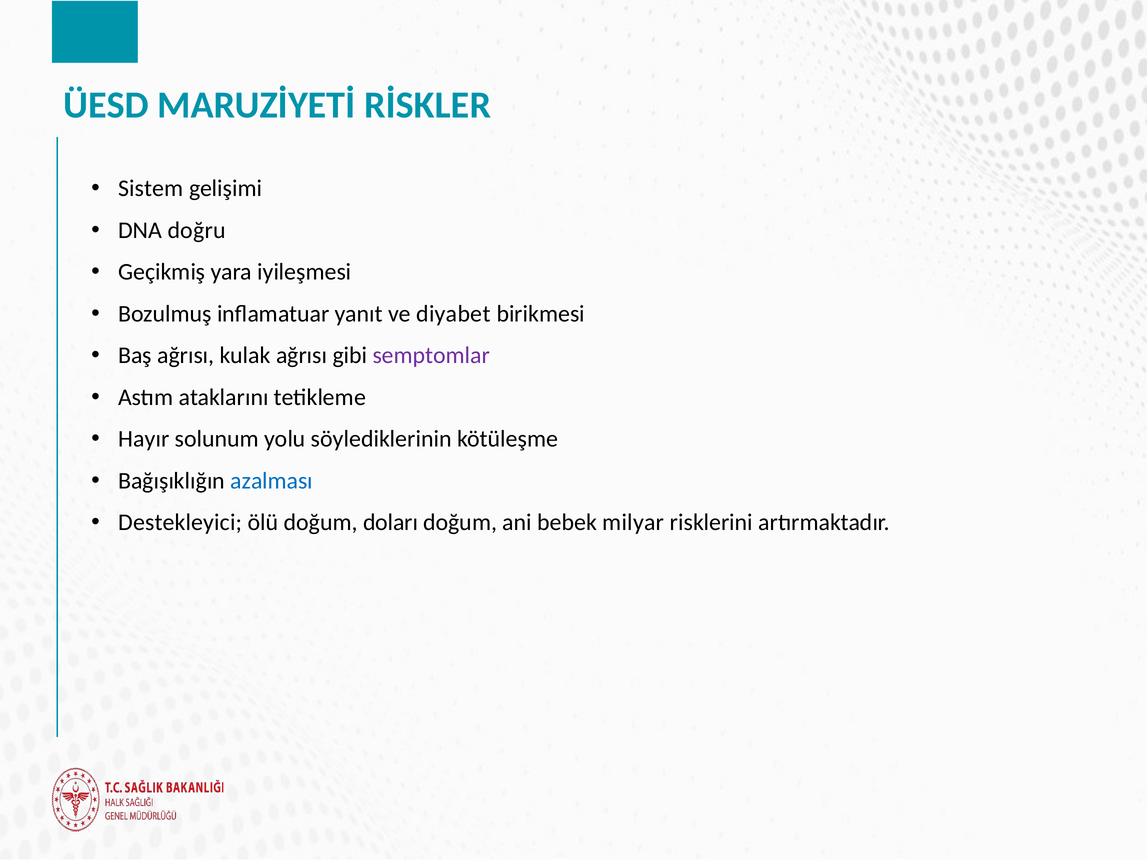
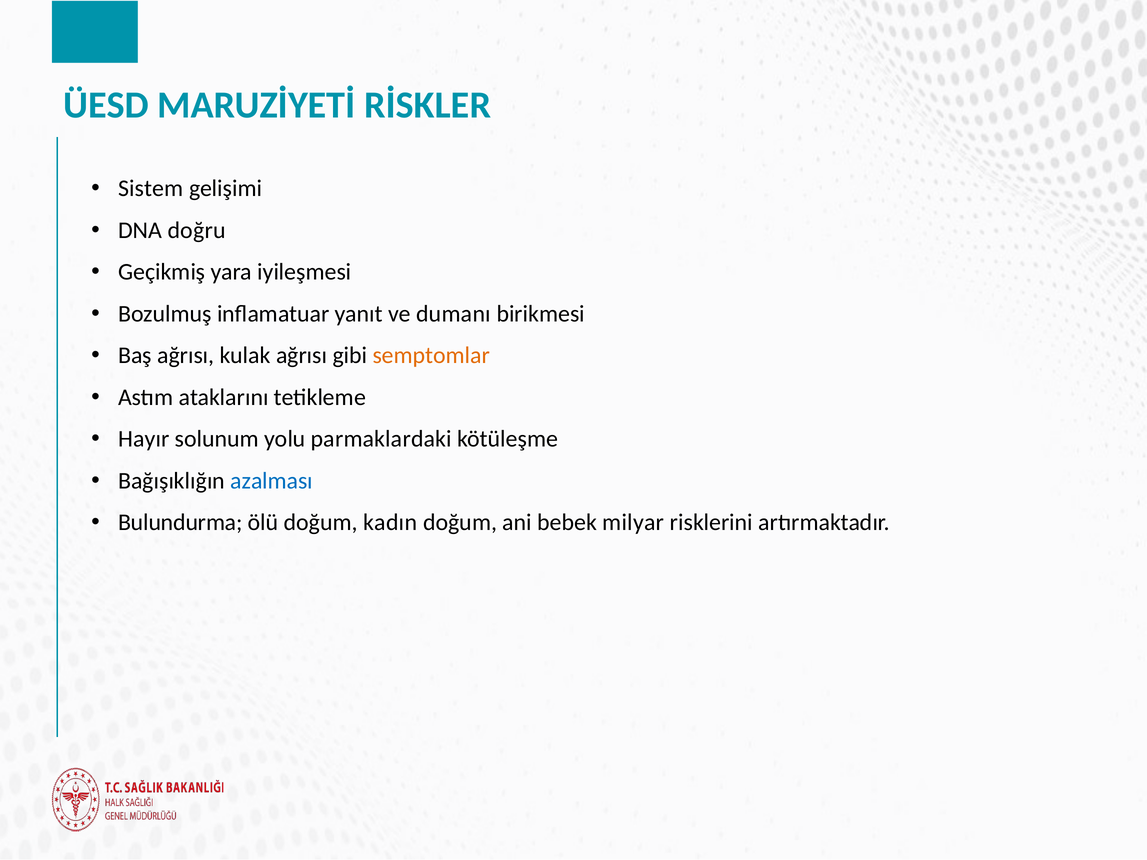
diyabet: diyabet -> dumanı (453, 314)
semptomlar colour: purple -> orange (431, 356)
söylediklerinin: söylediklerinin -> parmaklardaki (381, 439)
Destekleyici: Destekleyici -> Bulundurma (180, 523)
doları: doları -> kadın (390, 523)
